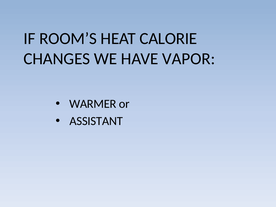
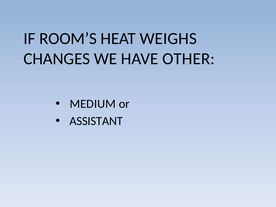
CALORIE: CALORIE -> WEIGHS (168, 38)
VAPOR: VAPOR -> OTHER (189, 59)
WARMER: WARMER -> MEDIUM (93, 104)
